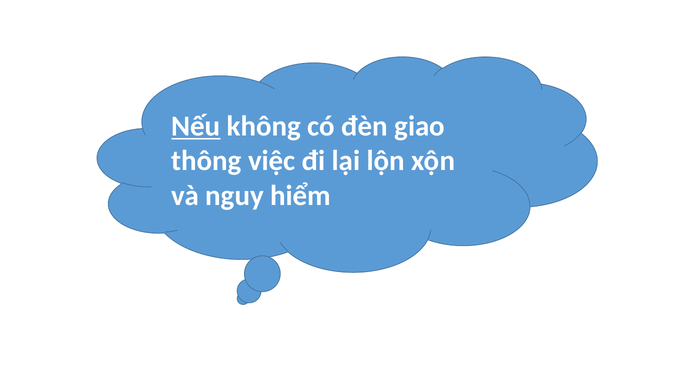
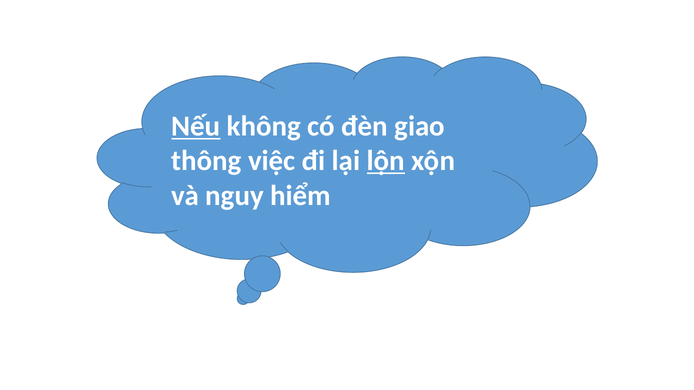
lộn underline: none -> present (386, 161)
